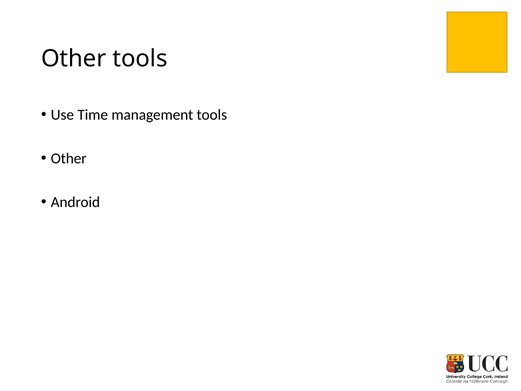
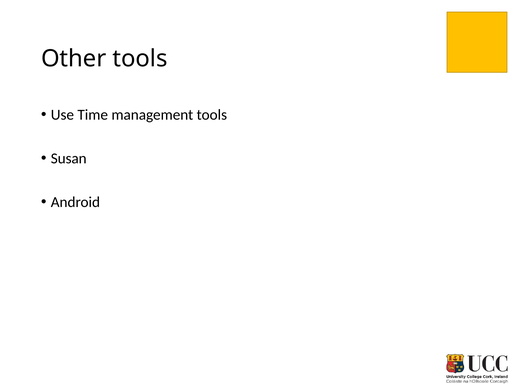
Other: Other -> Susan (69, 158)
